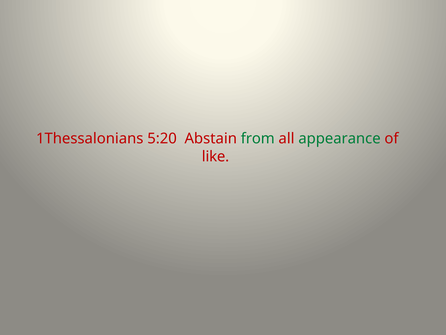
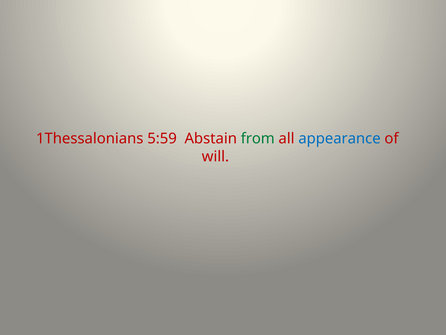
5:20: 5:20 -> 5:59 (162, 139)
appearance colour: green -> blue (339, 139)
like: like -> will (215, 156)
